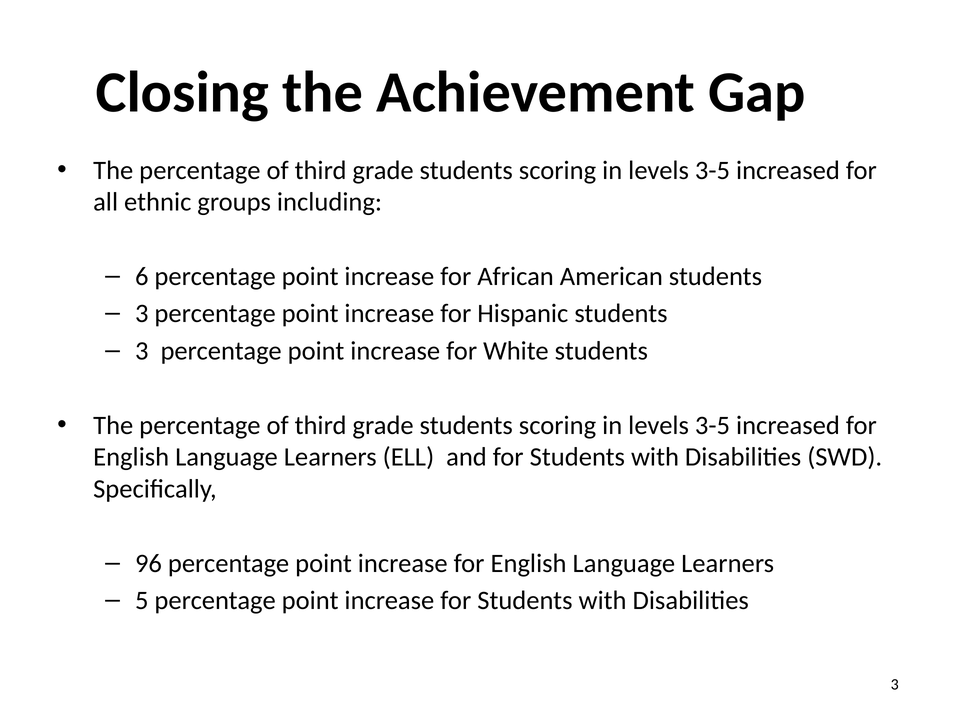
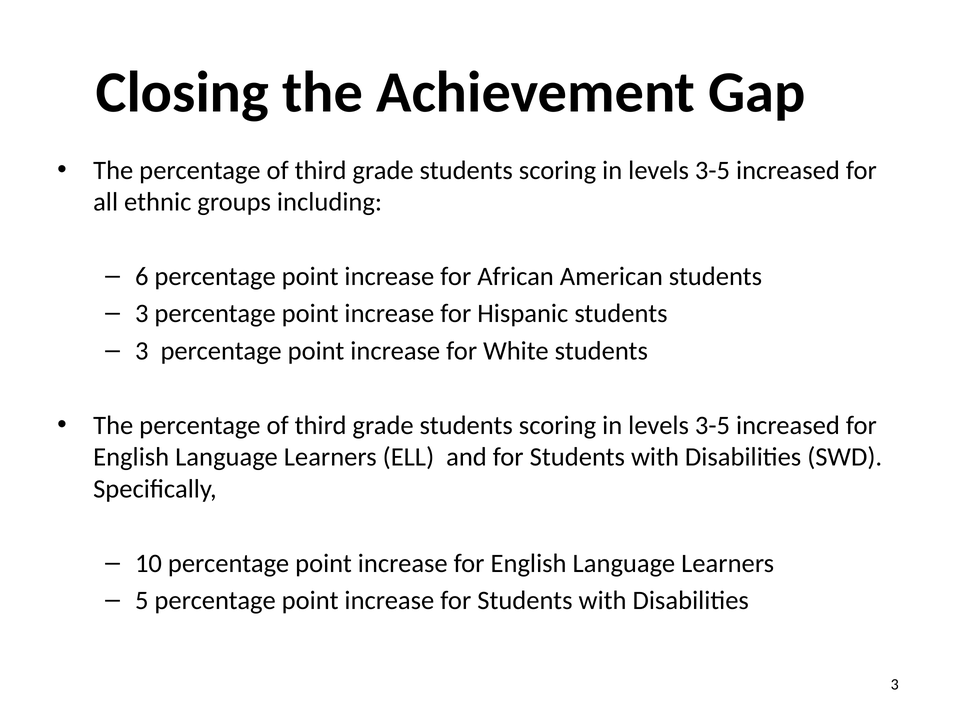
96: 96 -> 10 (148, 563)
